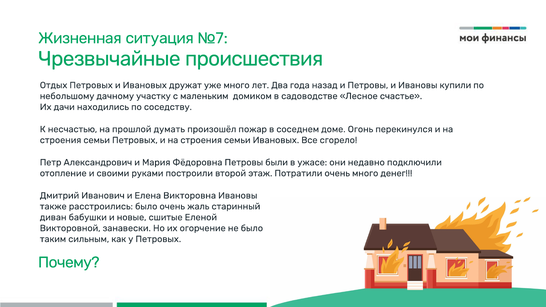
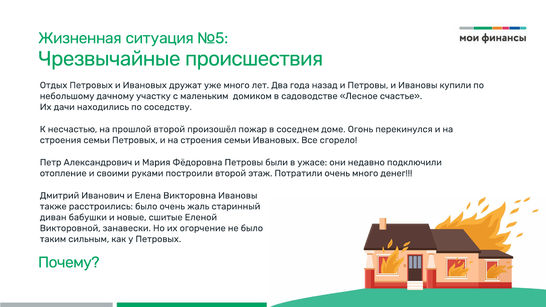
№7: №7 -> №5 (213, 38)
прошлой думать: думать -> второй (169, 129)
